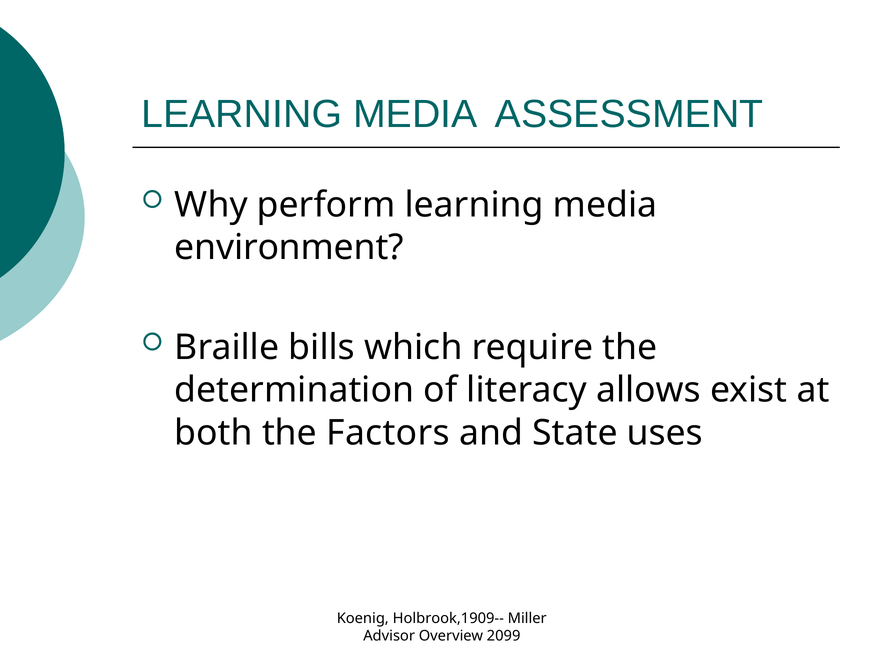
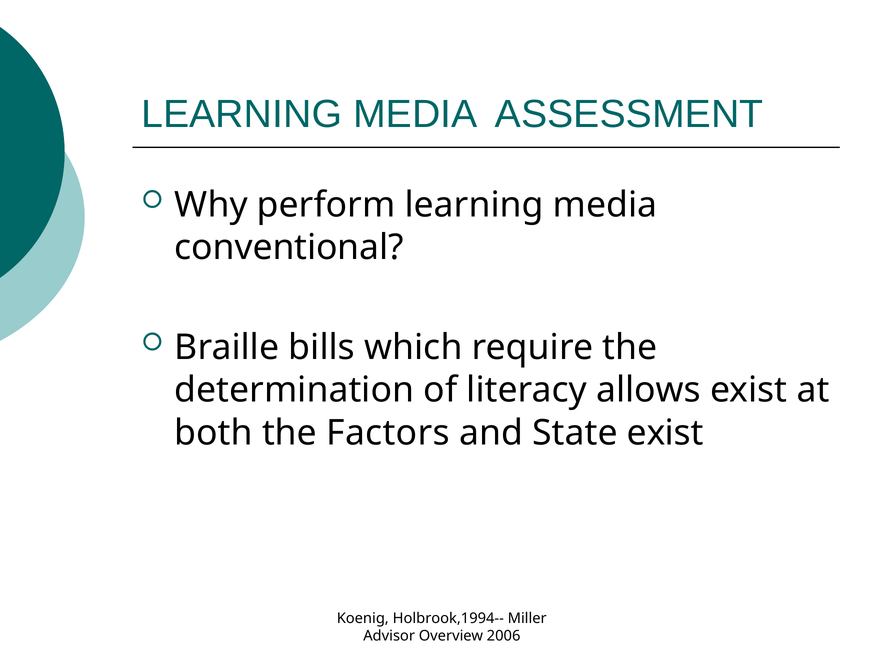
environment: environment -> conventional (289, 248)
State uses: uses -> exist (665, 433)
Holbrook,1909--: Holbrook,1909-- -> Holbrook,1994-- (448, 618)
2099: 2099 -> 2006 (504, 636)
